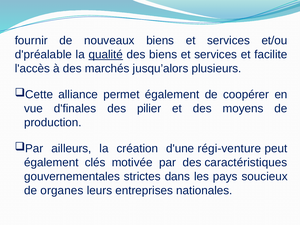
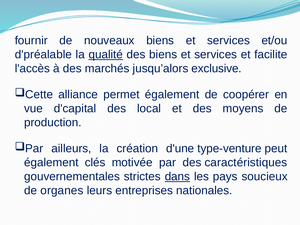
plusieurs: plusieurs -> exclusive (217, 69)
d'finales: d'finales -> d'capital (75, 109)
pilier: pilier -> local (149, 109)
régi-venture: régi-venture -> type-venture (229, 149)
dans underline: none -> present (177, 177)
